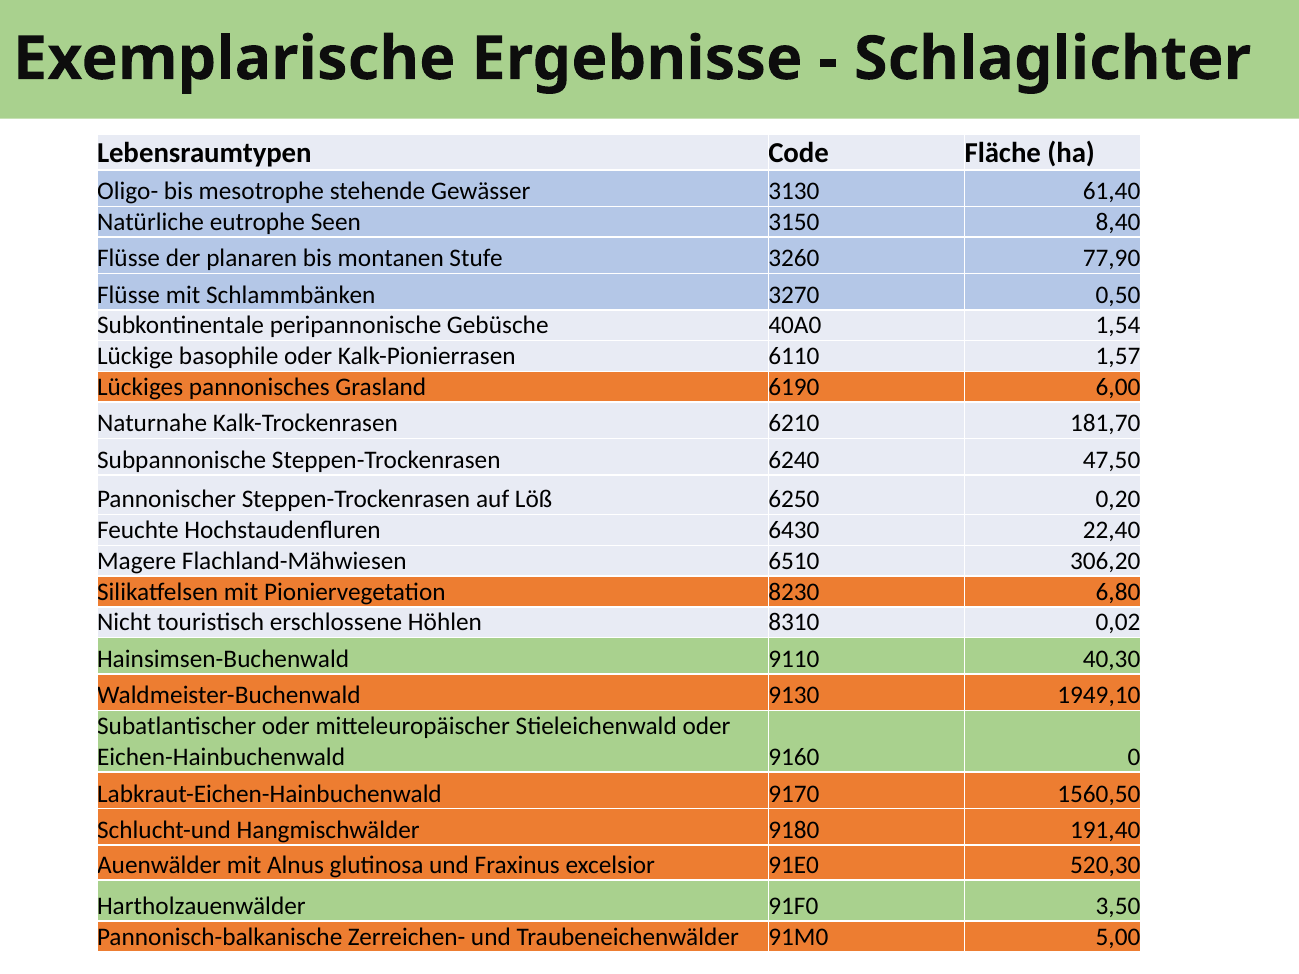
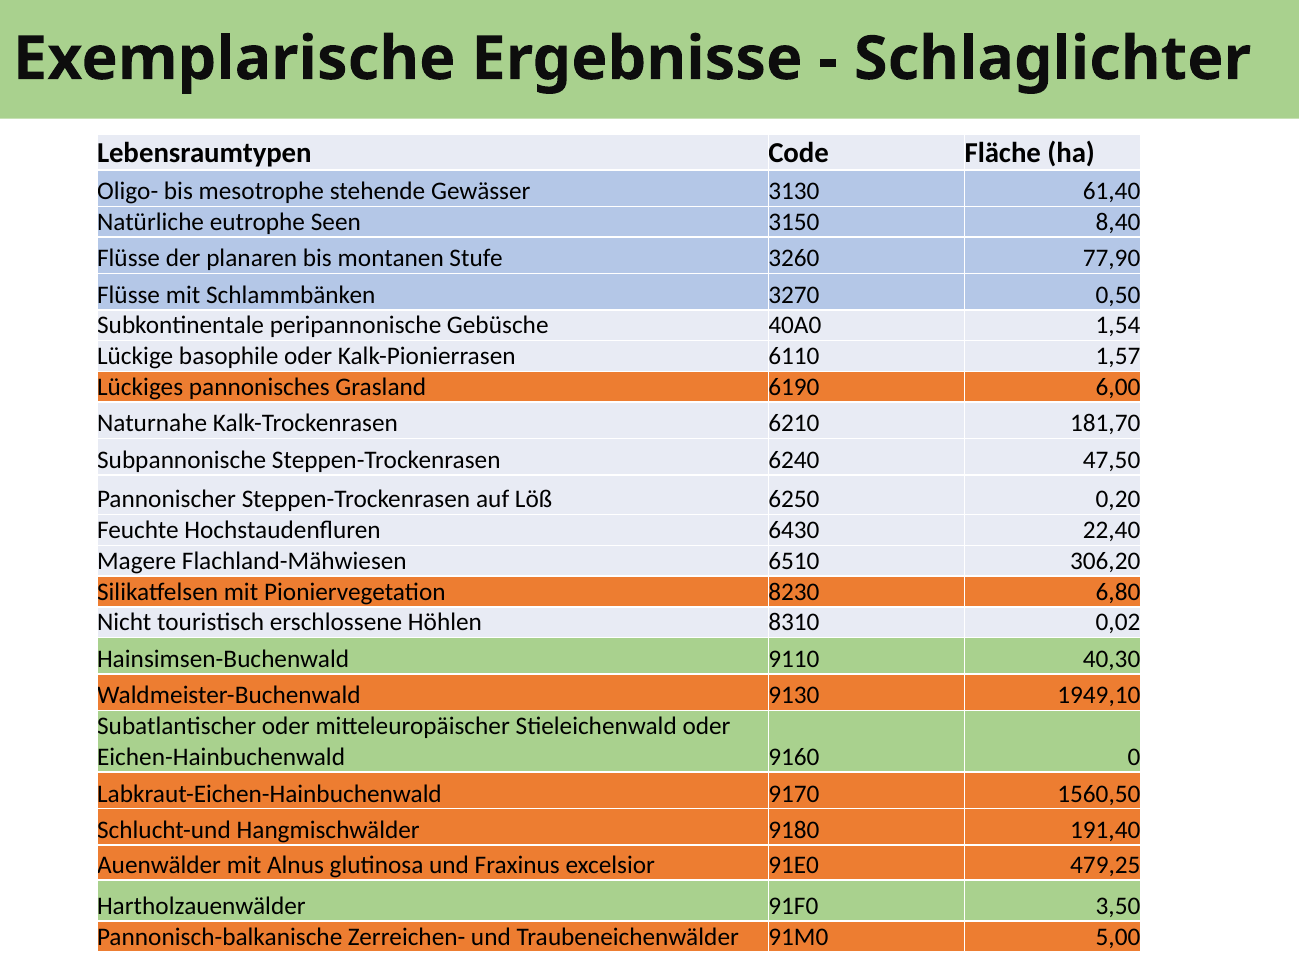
520,30: 520,30 -> 479,25 (1105, 865)
